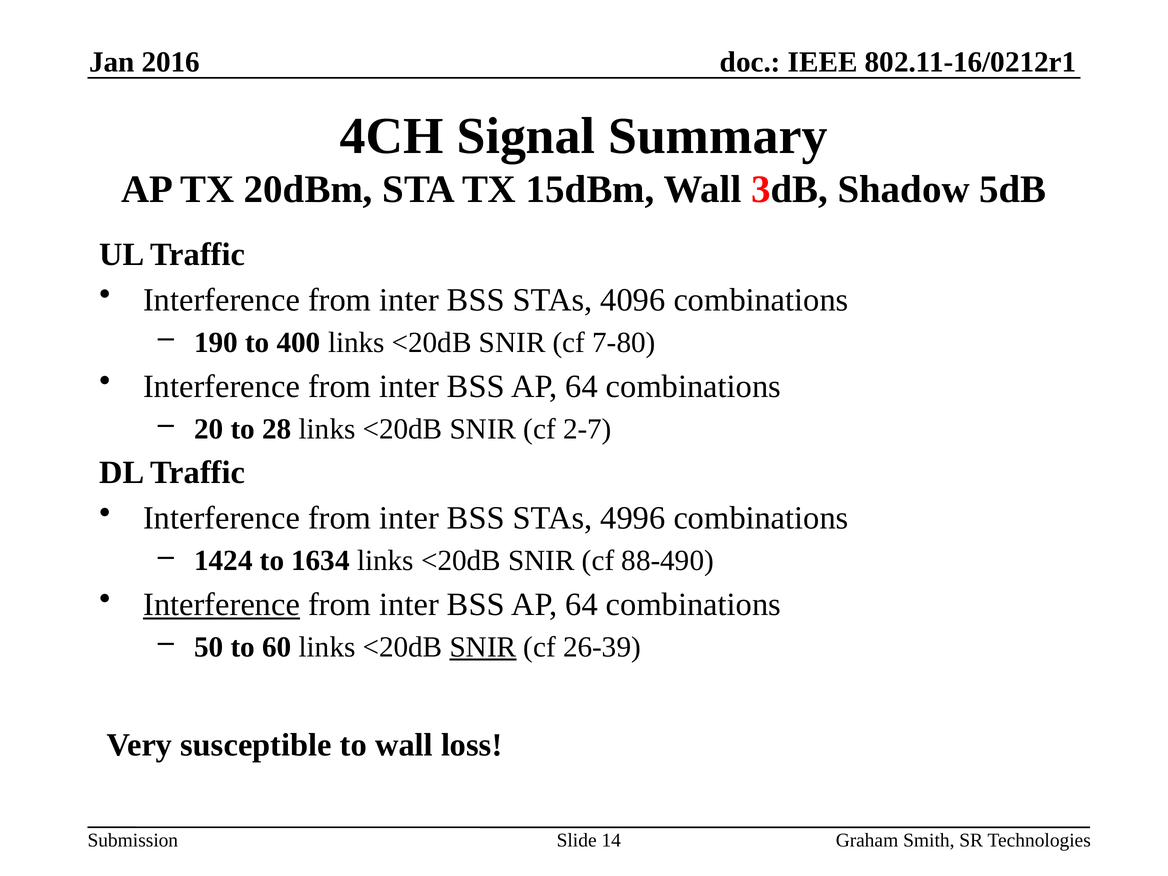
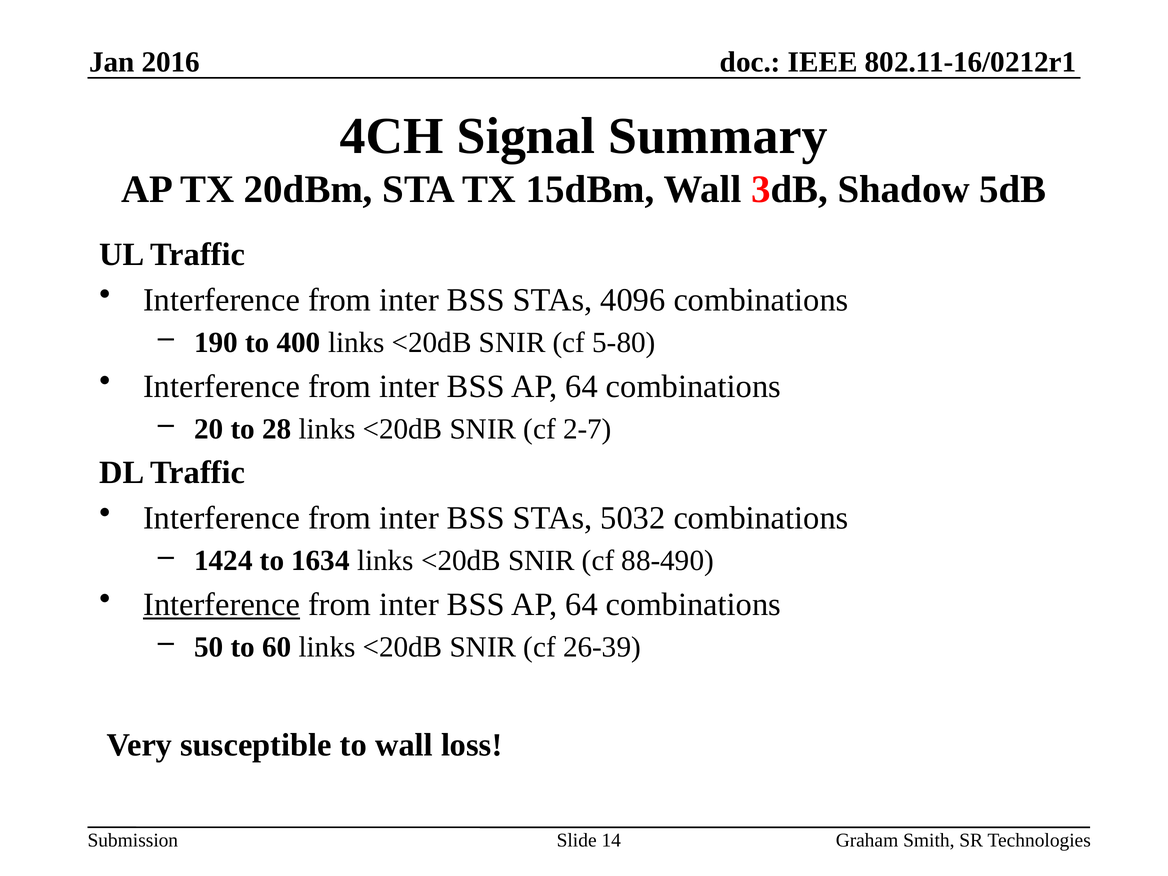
7-80: 7-80 -> 5-80 (624, 343)
4996: 4996 -> 5032 (633, 518)
SNIR underline: present -> none (483, 647)
